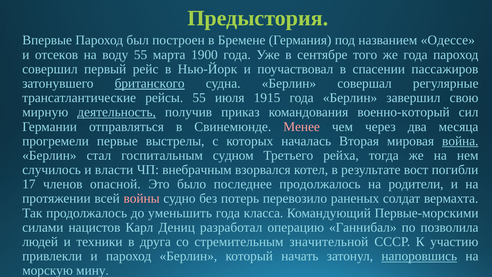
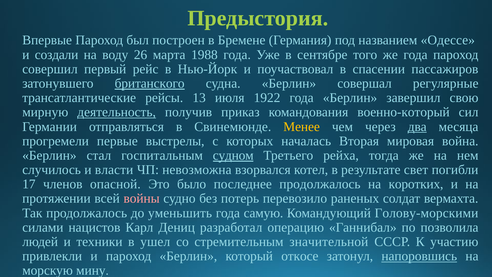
отсеков: отсеков -> создали (57, 55)
воду 55: 55 -> 26 (141, 55)
1900: 1900 -> 1988 (204, 55)
рейсы 55: 55 -> 13 (199, 98)
1915: 1915 -> 1922 (267, 98)
Менее colour: pink -> yellow (302, 126)
два underline: none -> present (417, 126)
война underline: present -> none (460, 141)
судном underline: none -> present (233, 155)
внебрачным: внебрачным -> невозможна (197, 170)
вост: вост -> свет (416, 170)
родители: родители -> коротких (416, 184)
класса: класса -> самую (264, 213)
Первые-морскими: Первые-морскими -> Голову-морскими (426, 213)
друга: друга -> ушел (155, 242)
начать: начать -> откосе (300, 256)
